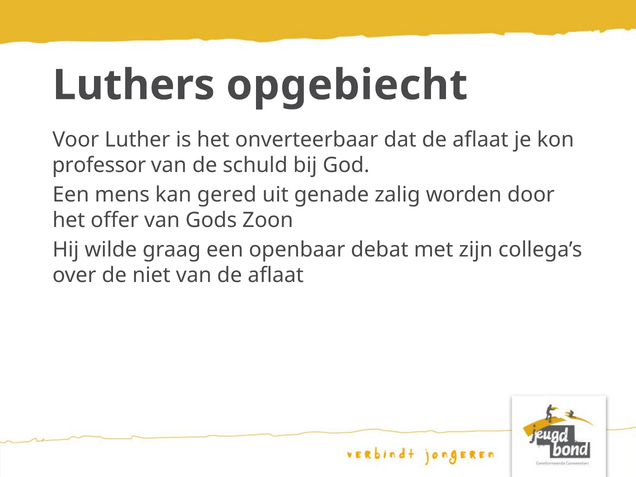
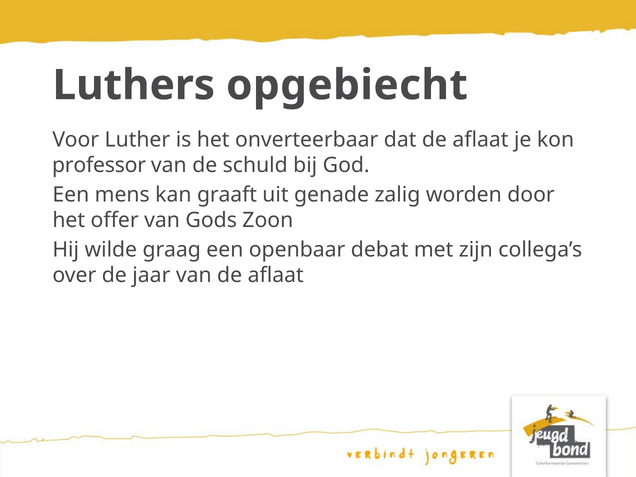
gered: gered -> graaft (227, 195)
niet: niet -> jaar (151, 275)
